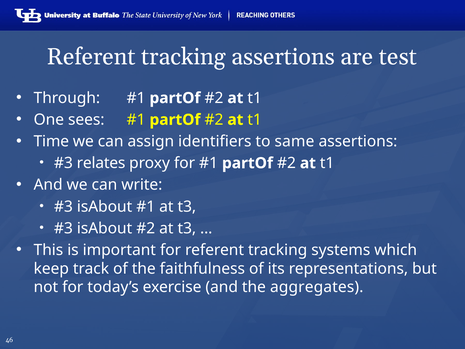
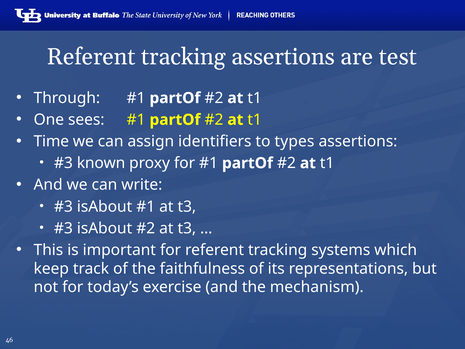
same: same -> types (294, 141)
relates: relates -> known (101, 163)
aggregates: aggregates -> mechanism (317, 287)
